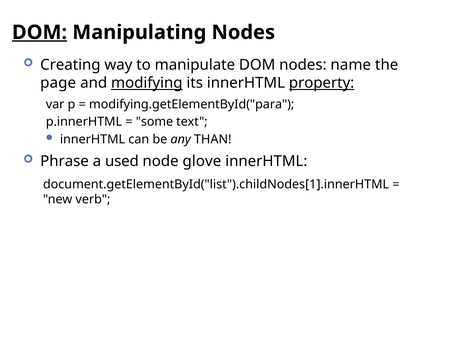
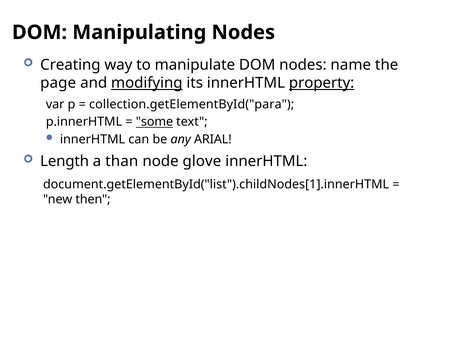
DOM underline: present -> none (40, 32)
modifying.getElementById("para: modifying.getElementById("para -> collection.getElementById("para (192, 104)
some underline: none -> present (154, 122)
THAN: THAN -> ARIAL (213, 139)
Phrase: Phrase -> Length (65, 161)
used: used -> than (122, 161)
verb: verb -> then (93, 200)
